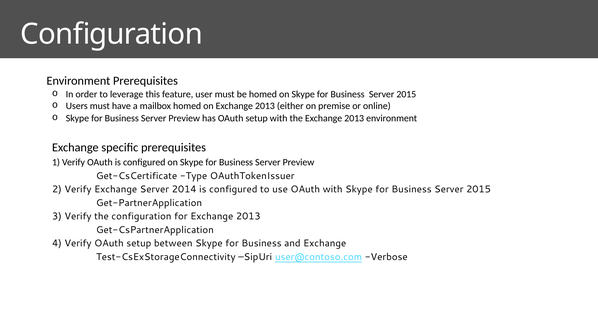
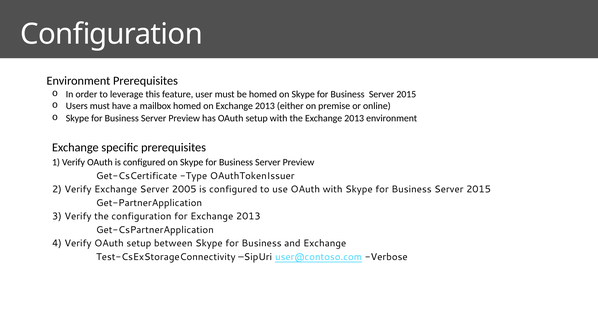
2014: 2014 -> 2005 (184, 190)
